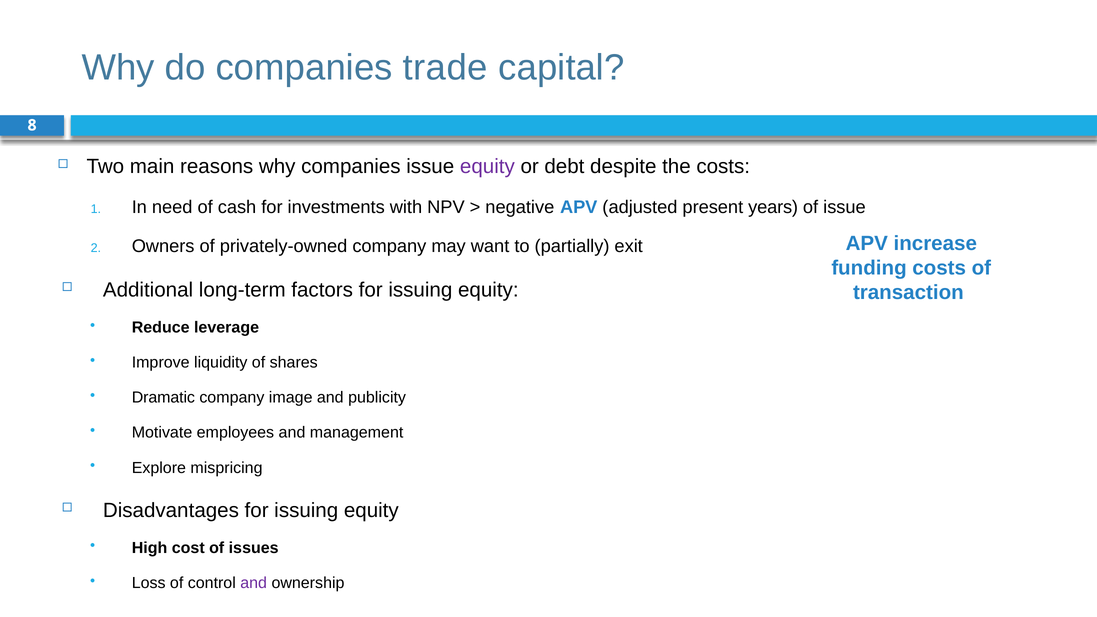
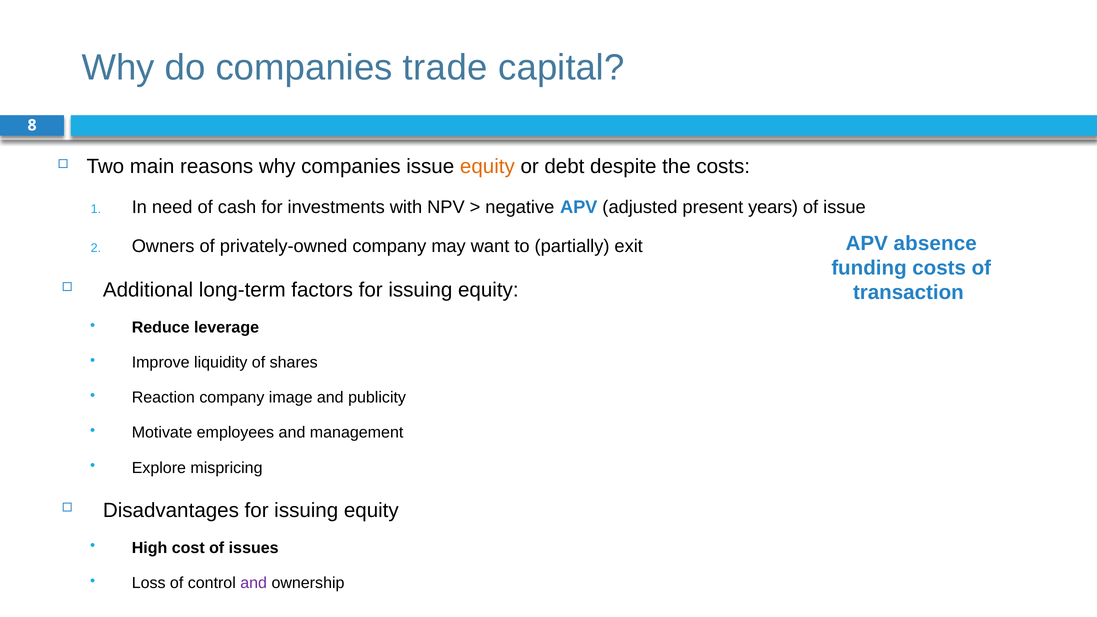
equity colour: purple -> orange (487, 167)
increase: increase -> absence (935, 243)
Dramatic: Dramatic -> Reaction (163, 398)
